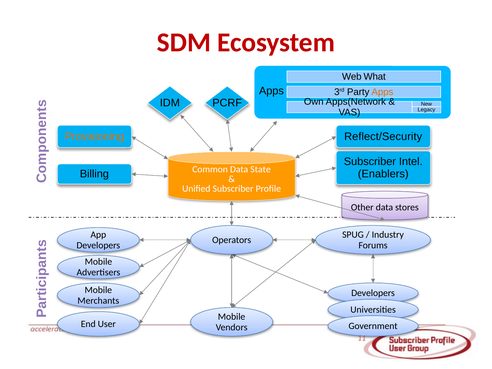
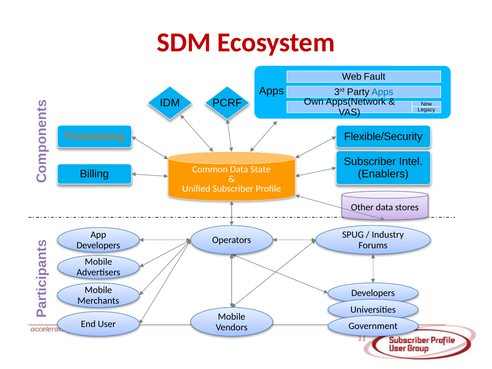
What: What -> Fault (375, 77)
Apps colour: orange -> blue (382, 92)
Reflect/Security: Reflect/Security -> Flexible/Security (383, 136)
